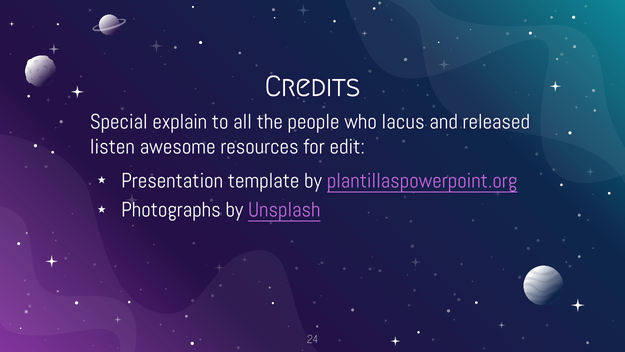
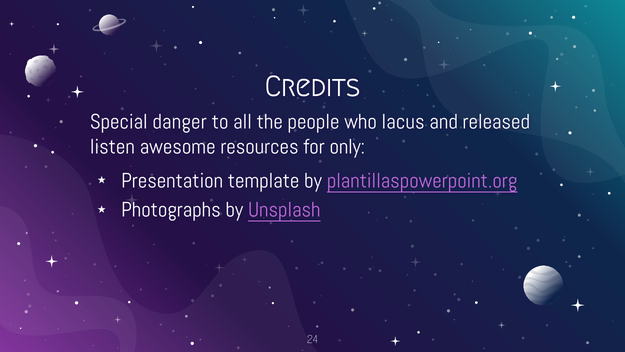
explain: explain -> danger (180, 122)
edit: edit -> only (347, 147)
